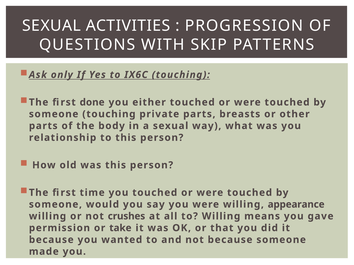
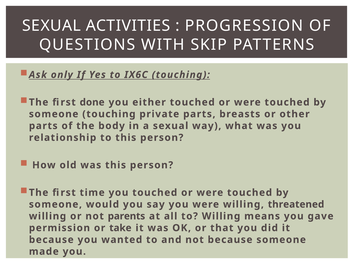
appearance: appearance -> threatened (296, 205)
crushes: crushes -> parents (126, 217)
